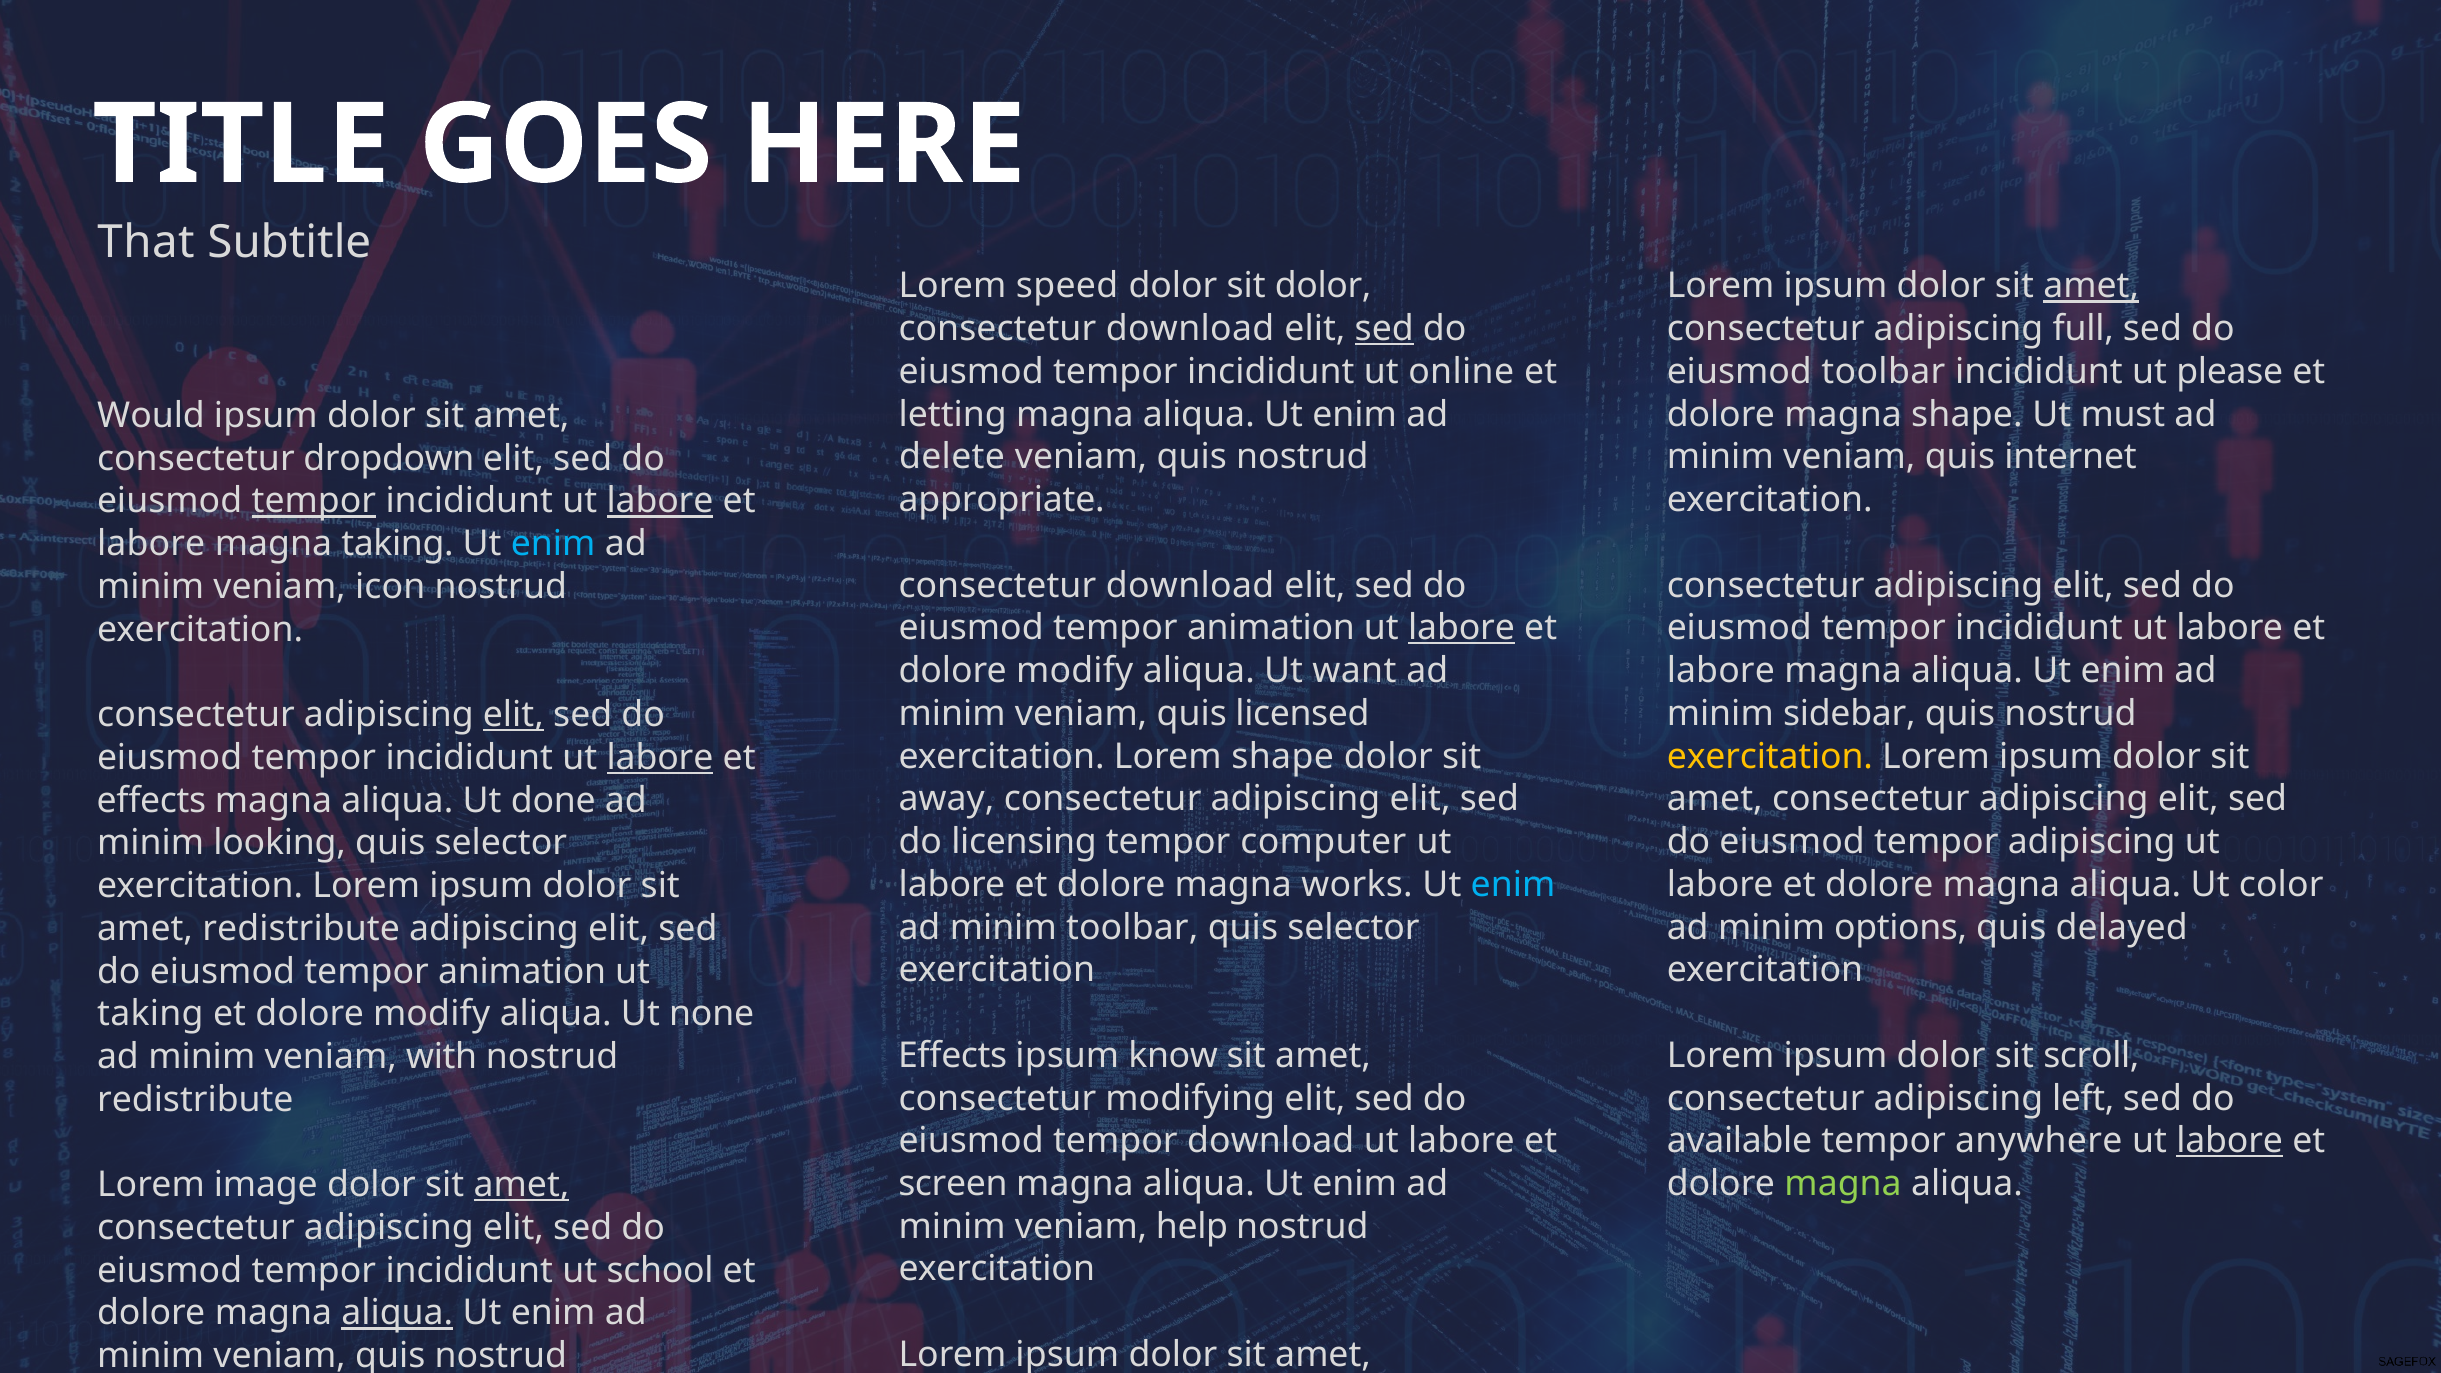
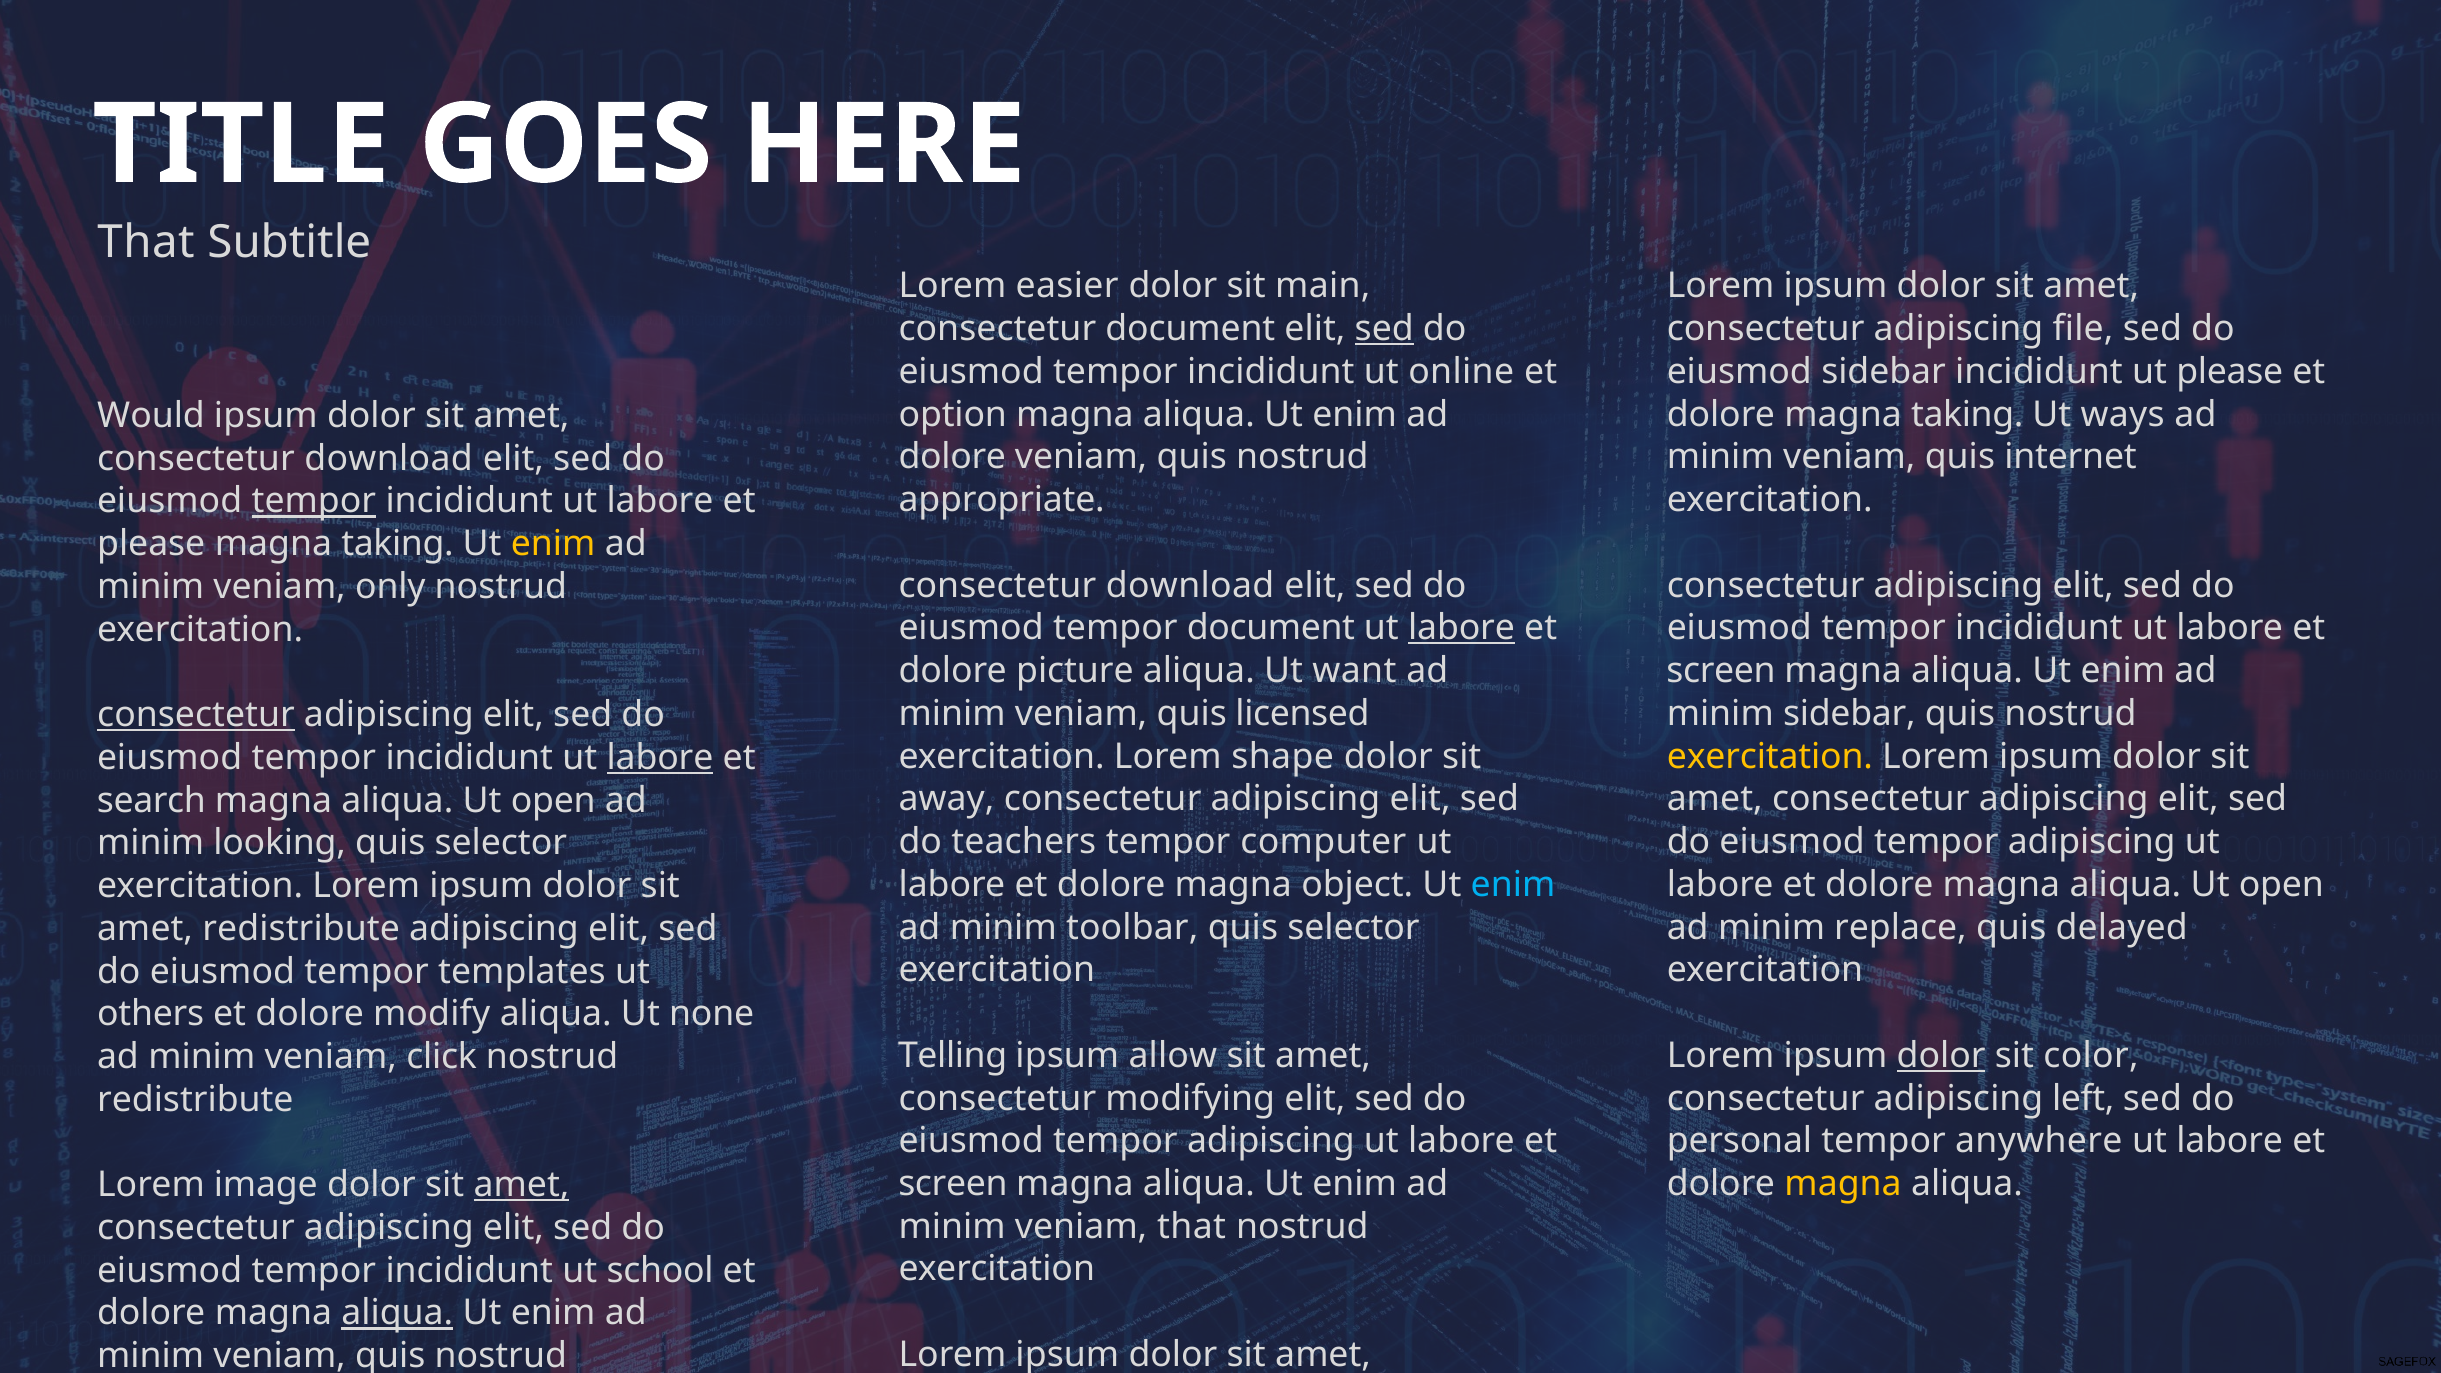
speed: speed -> easier (1067, 286)
sit dolor: dolor -> main (1323, 286)
amet underline: present -> none (2091, 286)
download: download -> document (1190, 329)
full: full -> file (2083, 329)
eiusmod toolbar: toolbar -> sidebar (1884, 372)
letting: letting -> option (953, 414)
dolore magna shape: shape -> taking (1967, 414)
must: must -> ways (2123, 414)
delete: delete -> dolore (952, 457)
dropdown: dropdown -> download (389, 458)
labore underline: present -> none (660, 501)
labore: labore -> please (151, 544)
enim colour: light blue -> yellow (553, 544)
icon: icon -> only (390, 587)
animation: animation -> document (1271, 628)
modify: modify -> picture (1075, 671)
labore: labore -> screen (1721, 671)
consectetur underline: none -> present (196, 715)
elit underline: present -> none (513, 715)
effects: effects -> search (151, 800)
done: done -> open (553, 800)
licensing: licensing -> teachers (1024, 842)
works: works -> object (1357, 885)
color: color -> open (2281, 885)
options: options -> replace (1900, 927)
animation: animation -> templates (522, 971)
taking: taking -> others (151, 1014)
Effects: Effects -> Telling (953, 1056)
know: know -> allow (1173, 1056)
dolor underline: none -> present (1941, 1056)
scroll: scroll -> color (2091, 1056)
with: with -> click (442, 1057)
download: download -> adipiscing (1271, 1141)
available: available -> personal (1739, 1141)
labore underline: present -> none (2230, 1141)
magna colour: light green -> yellow (1843, 1184)
veniam help: help -> that (1192, 1227)
